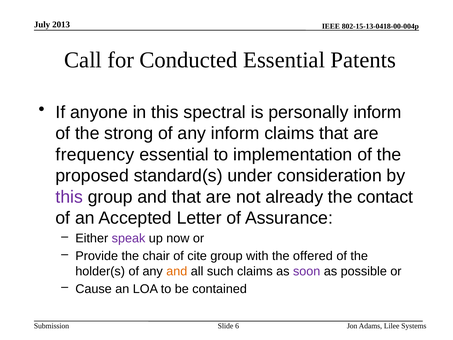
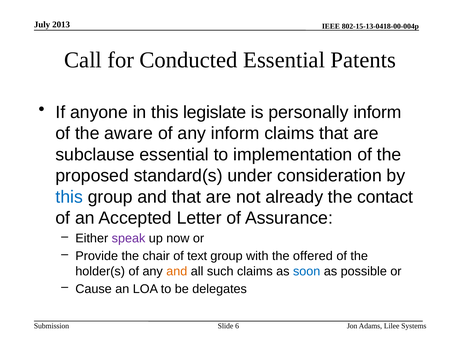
spectral: spectral -> legislate (215, 112)
strong: strong -> aware (129, 133)
frequency: frequency -> subclause (95, 155)
this colour: purple -> blue (69, 197)
cite: cite -> text (197, 256)
soon colour: purple -> blue (307, 271)
contained: contained -> delegates (220, 289)
